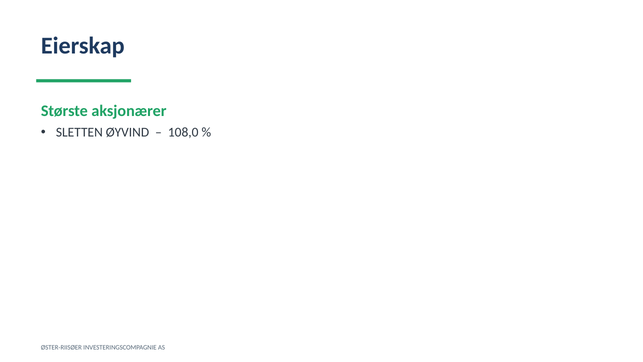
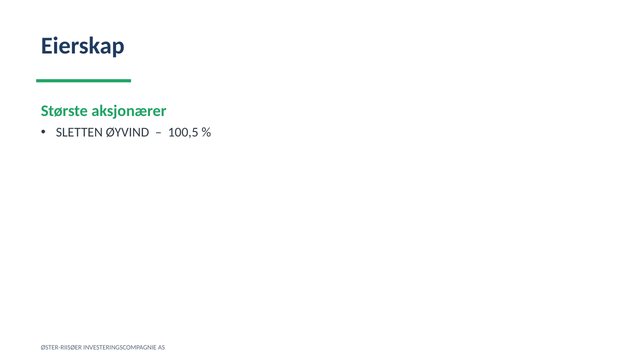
108,0: 108,0 -> 100,5 (183, 132)
